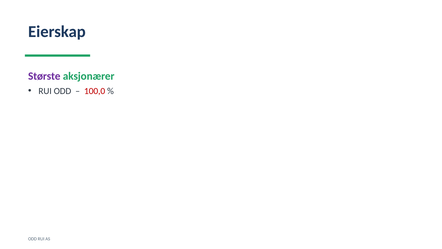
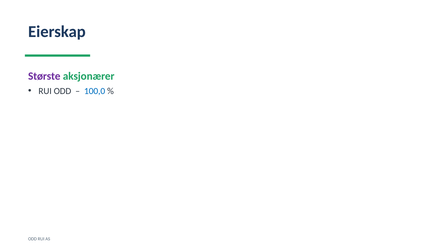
100,0 colour: red -> blue (95, 91)
